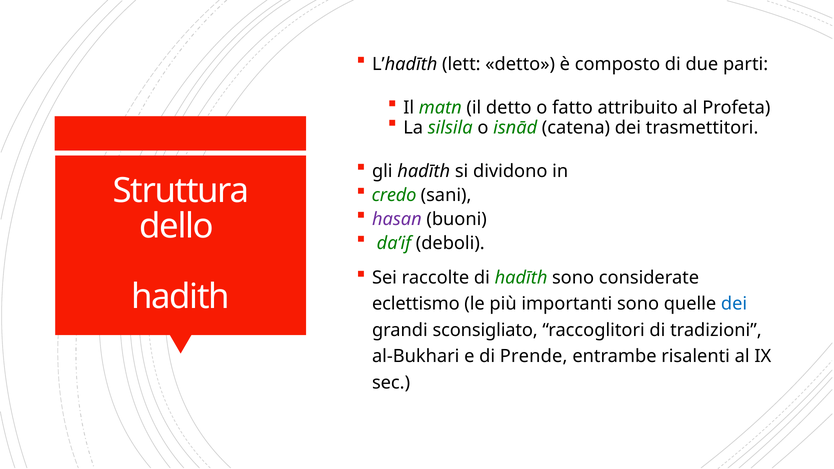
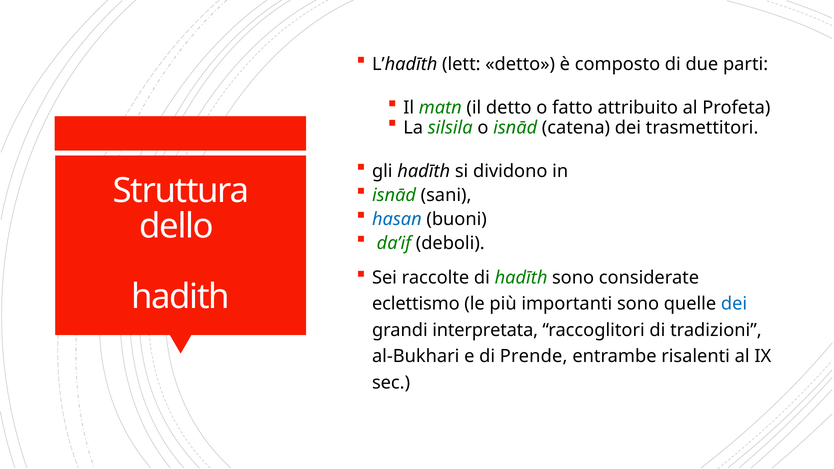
credo: credo -> isnād (394, 195)
hasan colour: purple -> blue (397, 219)
sconsigliato: sconsigliato -> interpretata (485, 330)
